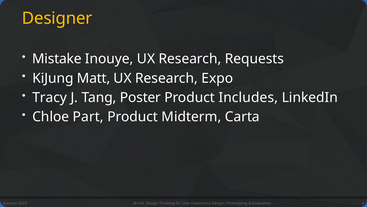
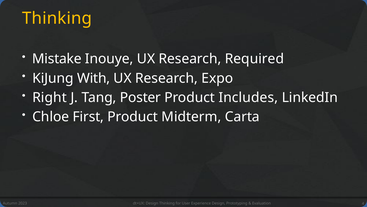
Designer: Designer -> Thinking (57, 18)
Requests: Requests -> Required (254, 59)
Matt: Matt -> With (94, 78)
Tracy: Tracy -> Right (50, 97)
Part: Part -> First (88, 117)
